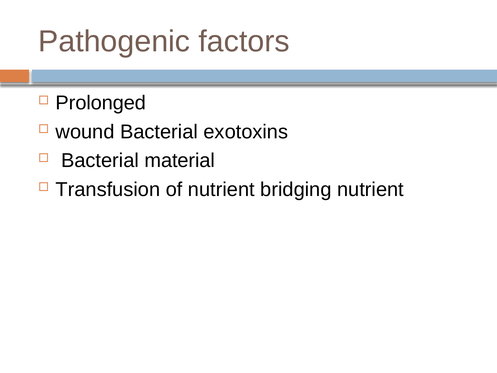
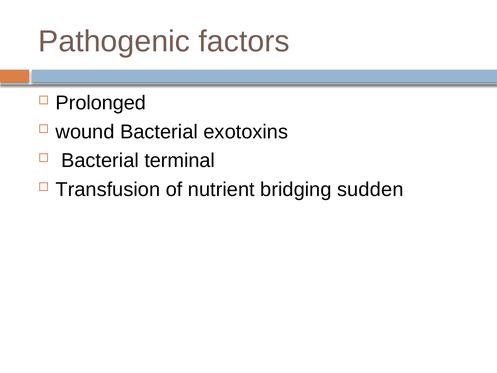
material: material -> terminal (180, 161)
bridging nutrient: nutrient -> sudden (370, 189)
